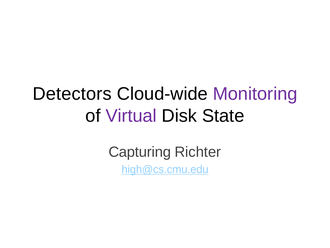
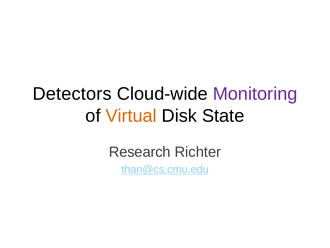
Virtual colour: purple -> orange (131, 116)
Capturing: Capturing -> Research (140, 152)
high@cs.cmu.edu: high@cs.cmu.edu -> than@cs.cmu.edu (165, 169)
